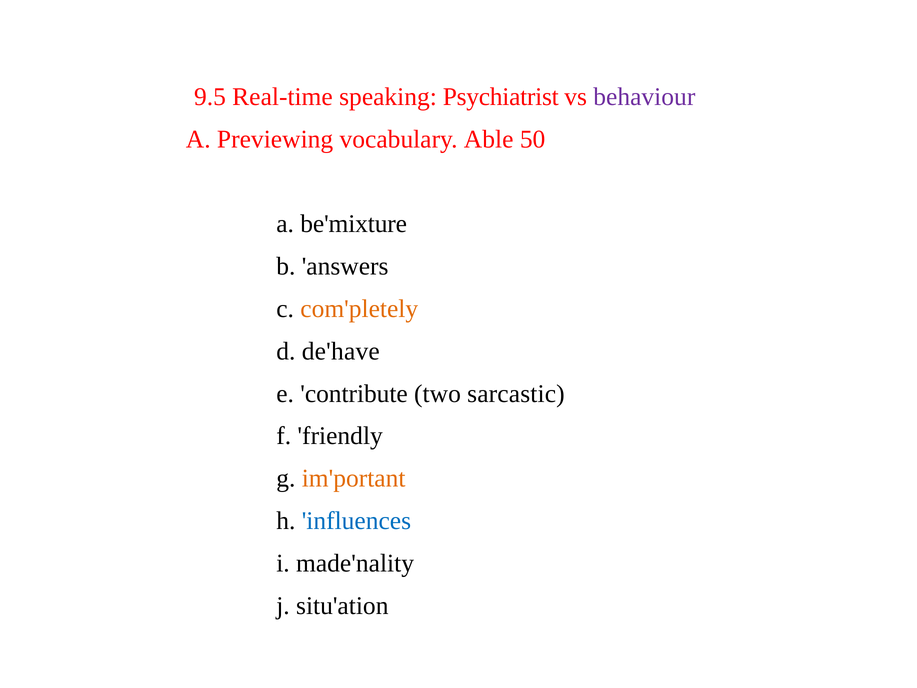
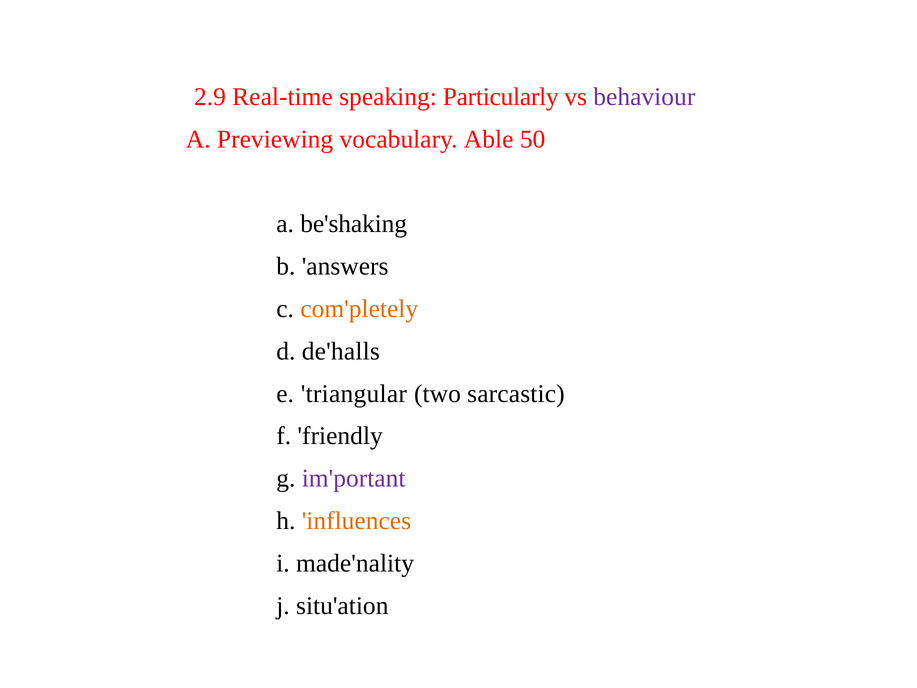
9.5: 9.5 -> 2.9 (210, 97)
Psychiatrist: Psychiatrist -> Particularly (501, 97)
be'mixture: be'mixture -> be'shaking (354, 224)
de'have: de'have -> de'halls (341, 351)
contribute: contribute -> triangular (354, 394)
im'portant colour: orange -> purple (354, 478)
influences colour: blue -> orange (356, 521)
